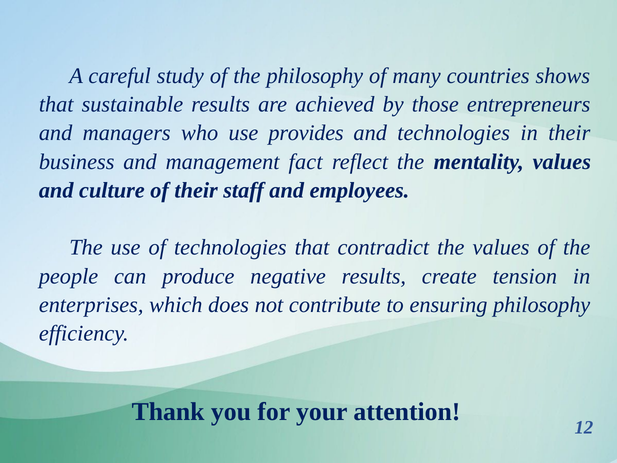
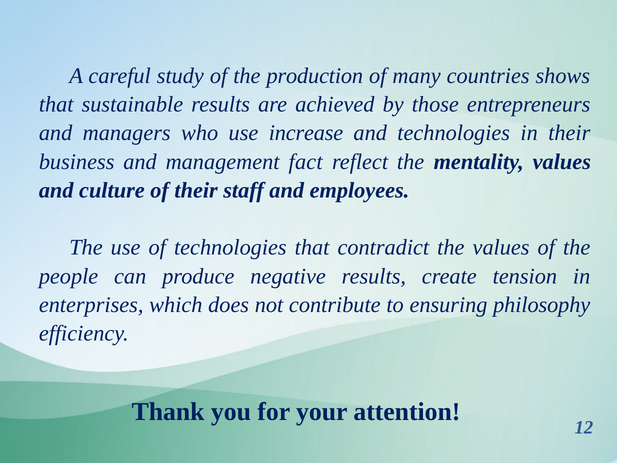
the philosophy: philosophy -> production (315, 76)
provides: provides -> increase (306, 133)
